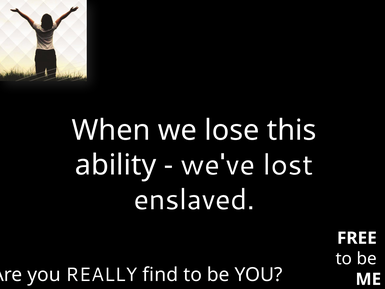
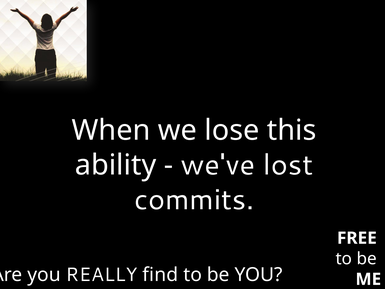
enslaved: enslaved -> commits (194, 200)
